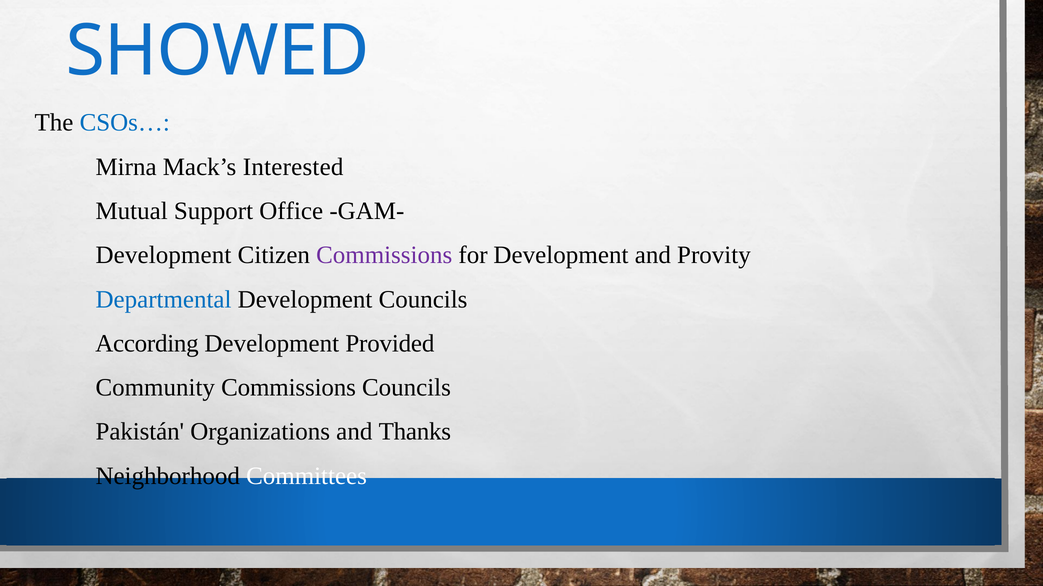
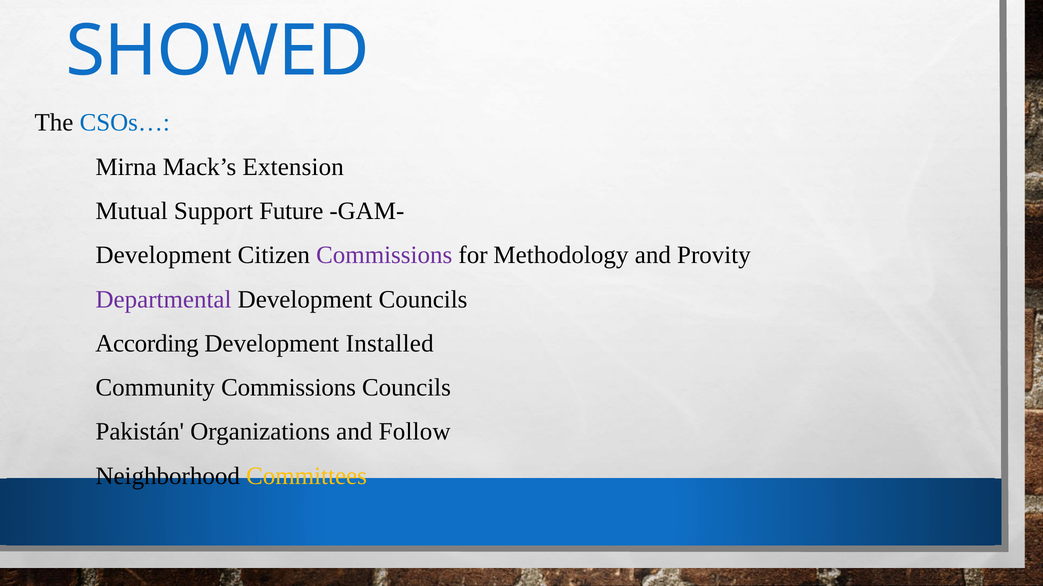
Interested: Interested -> Extension (293, 167)
Office: Office -> Future (291, 211)
for Development: Development -> Methodology (561, 255)
Departmental colour: blue -> purple (164, 300)
Provided: Provided -> Installed (390, 344)
Thanks: Thanks -> Follow (415, 432)
Committees colour: white -> yellow (307, 476)
